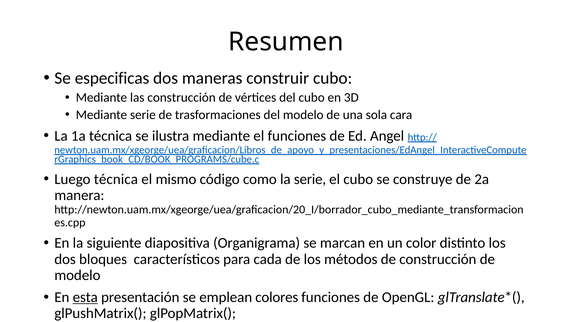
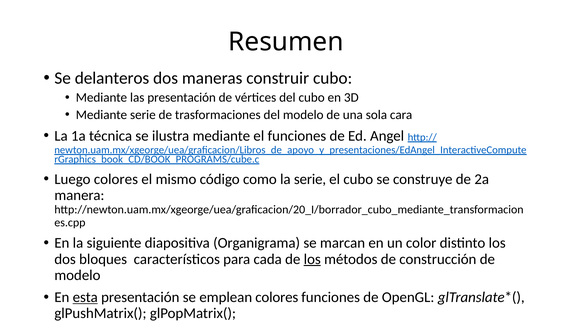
especificas: especificas -> delanteros (112, 78)
las construcción: construcción -> presentación (182, 98)
Luego técnica: técnica -> colores (116, 179)
los underline: none -> present (312, 259)
